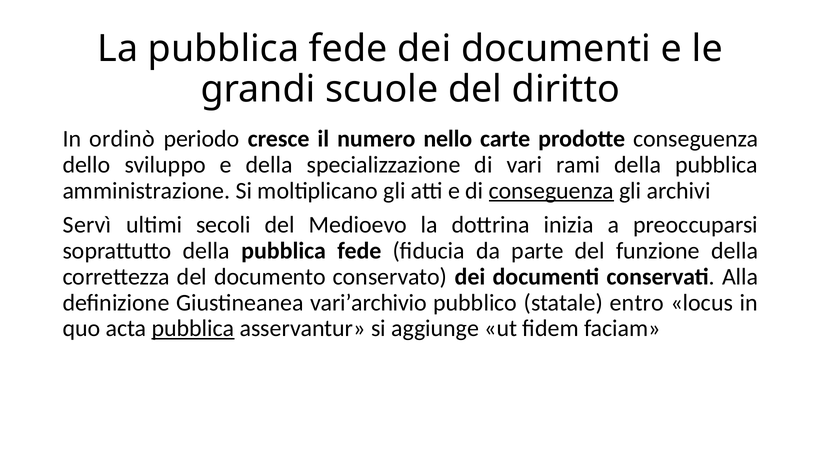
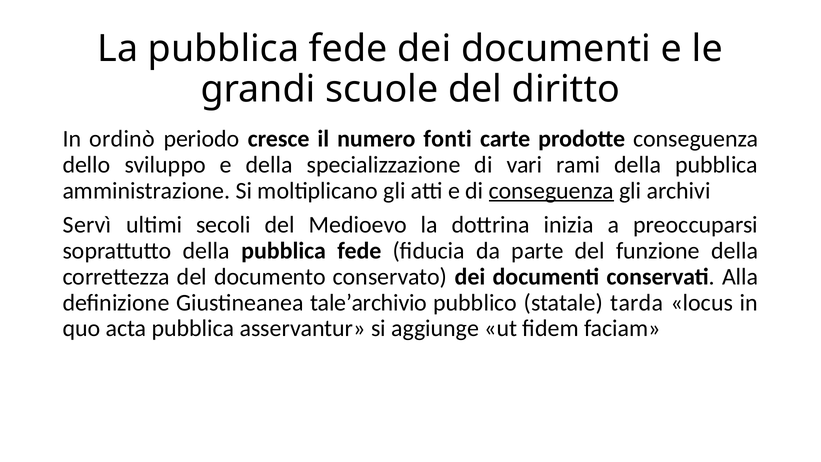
nello: nello -> fonti (448, 139)
vari’archivio: vari’archivio -> tale’archivio (369, 303)
entro: entro -> tarda (637, 303)
pubblica underline: present -> none (193, 328)
